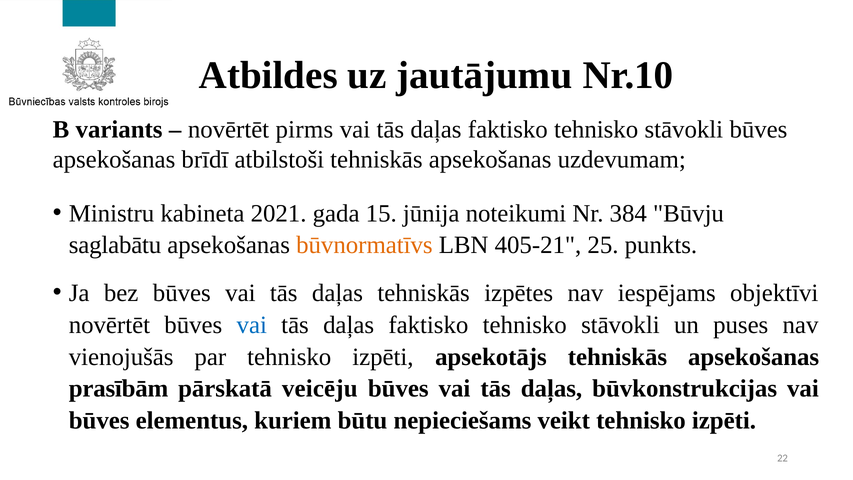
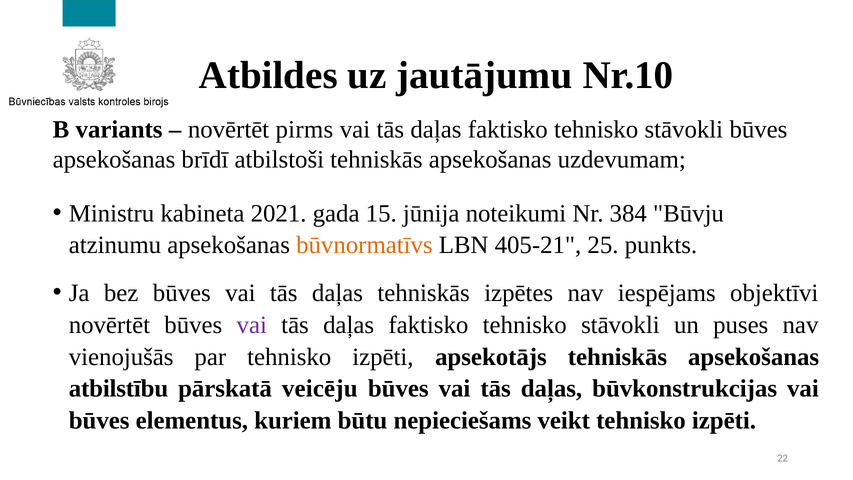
saglabātu: saglabātu -> atzinumu (115, 245)
vai colour: blue -> purple (252, 325)
prasībām: prasībām -> atbilstību (119, 389)
